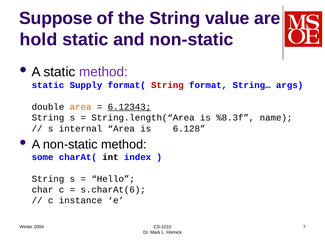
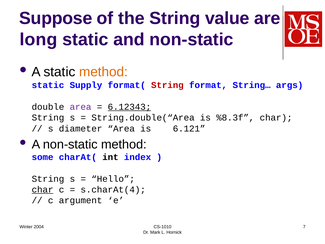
hold: hold -> long (38, 39)
method colour: purple -> orange (103, 72)
area colour: orange -> purple (81, 107)
String.length(“Area: String.length(“Area -> String.double(“Area (143, 118)
%8.3f name: name -> char (276, 118)
internal: internal -> diameter (81, 128)
6.128: 6.128 -> 6.121 (189, 128)
char underline: none -> present (43, 189)
s.charAt(6: s.charAt(6 -> s.charAt(4 (113, 189)
instance: instance -> argument (81, 200)
